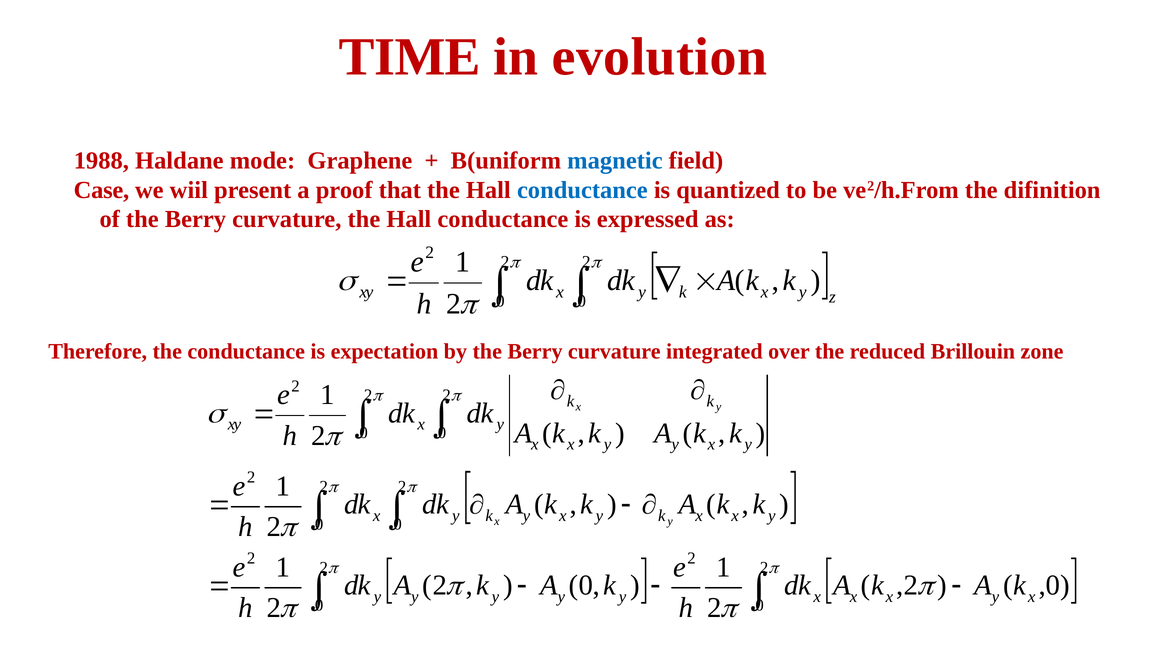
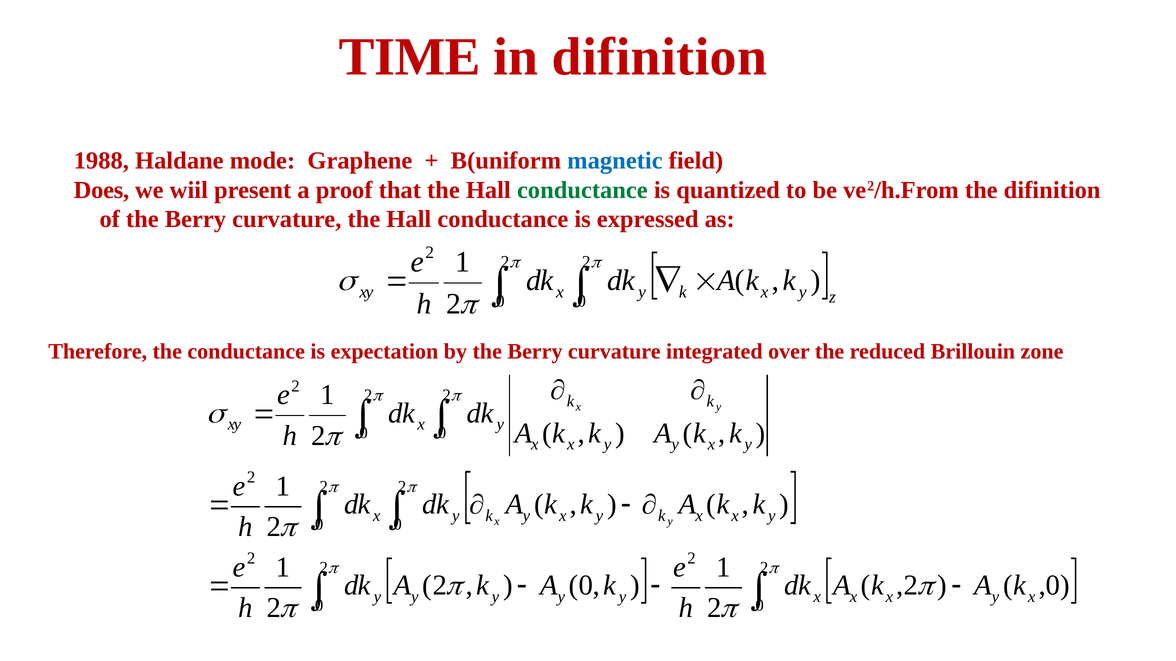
in evolution: evolution -> difinition (659, 57)
Case: Case -> Does (101, 190)
conductance colour: blue -> green (582, 190)
